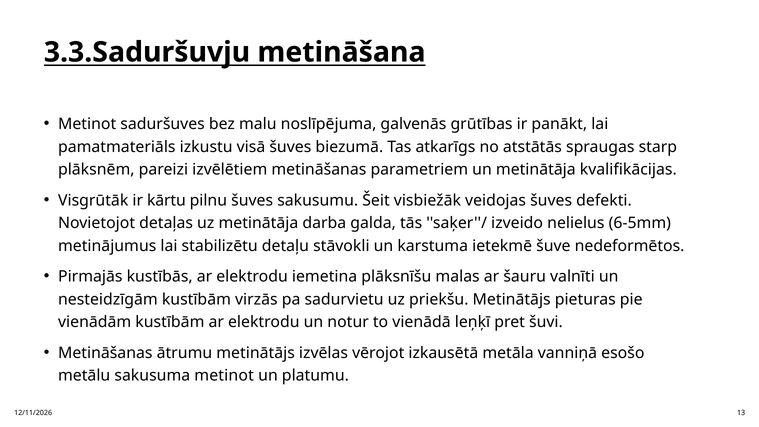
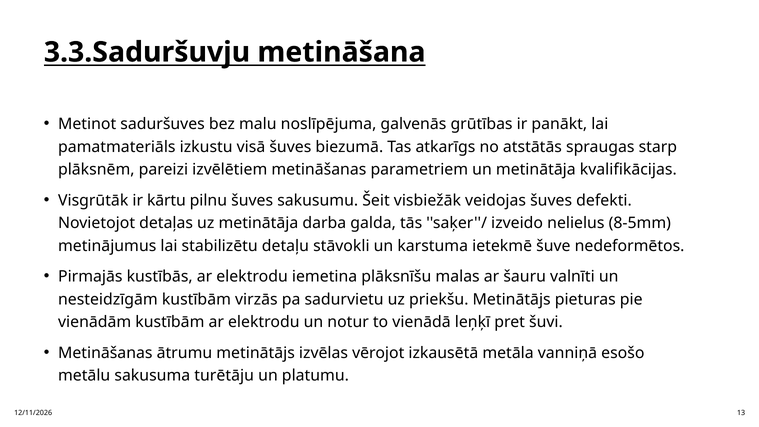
6-5mm: 6-5mm -> 8-5mm (640, 223)
sakusuma metinot: metinot -> turētāju (224, 376)
